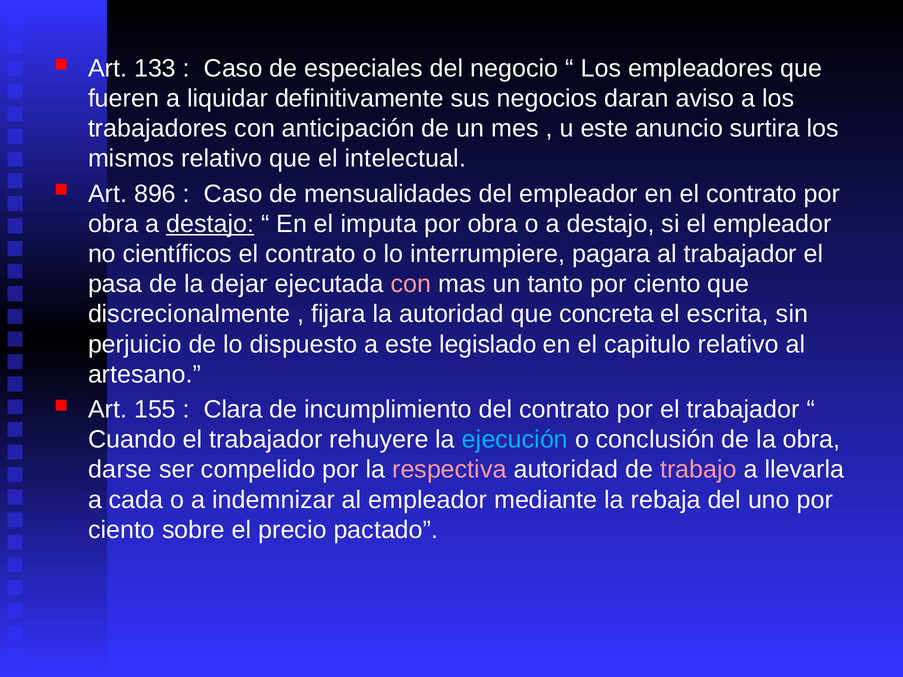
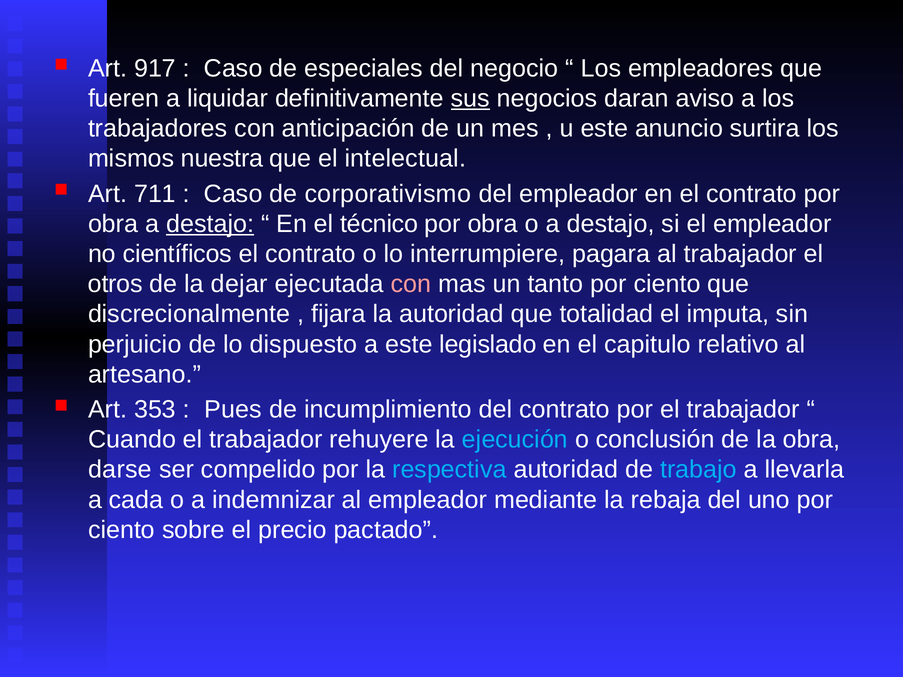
133: 133 -> 917 (155, 68)
sus underline: none -> present (470, 98)
mismos relativo: relativo -> nuestra (222, 159)
896: 896 -> 711 (155, 194)
mensualidades: mensualidades -> corporativismo (388, 194)
imputa: imputa -> técnico (379, 224)
pasa: pasa -> otros (115, 284)
concreta: concreta -> totalidad (606, 314)
escrita: escrita -> imputa (728, 314)
155: 155 -> 353 (155, 410)
Clara: Clara -> Pues (233, 410)
respectiva colour: pink -> light blue (449, 470)
trabajo colour: pink -> light blue (698, 470)
